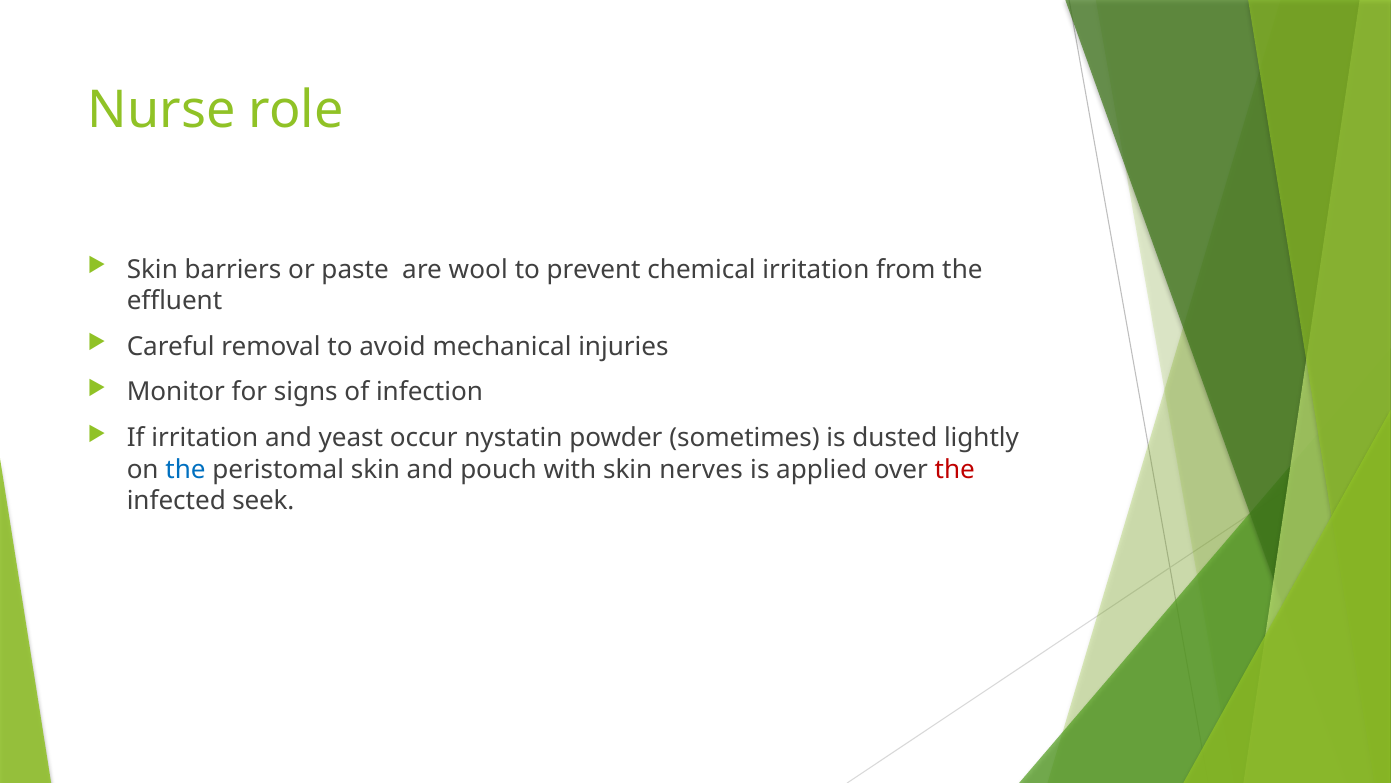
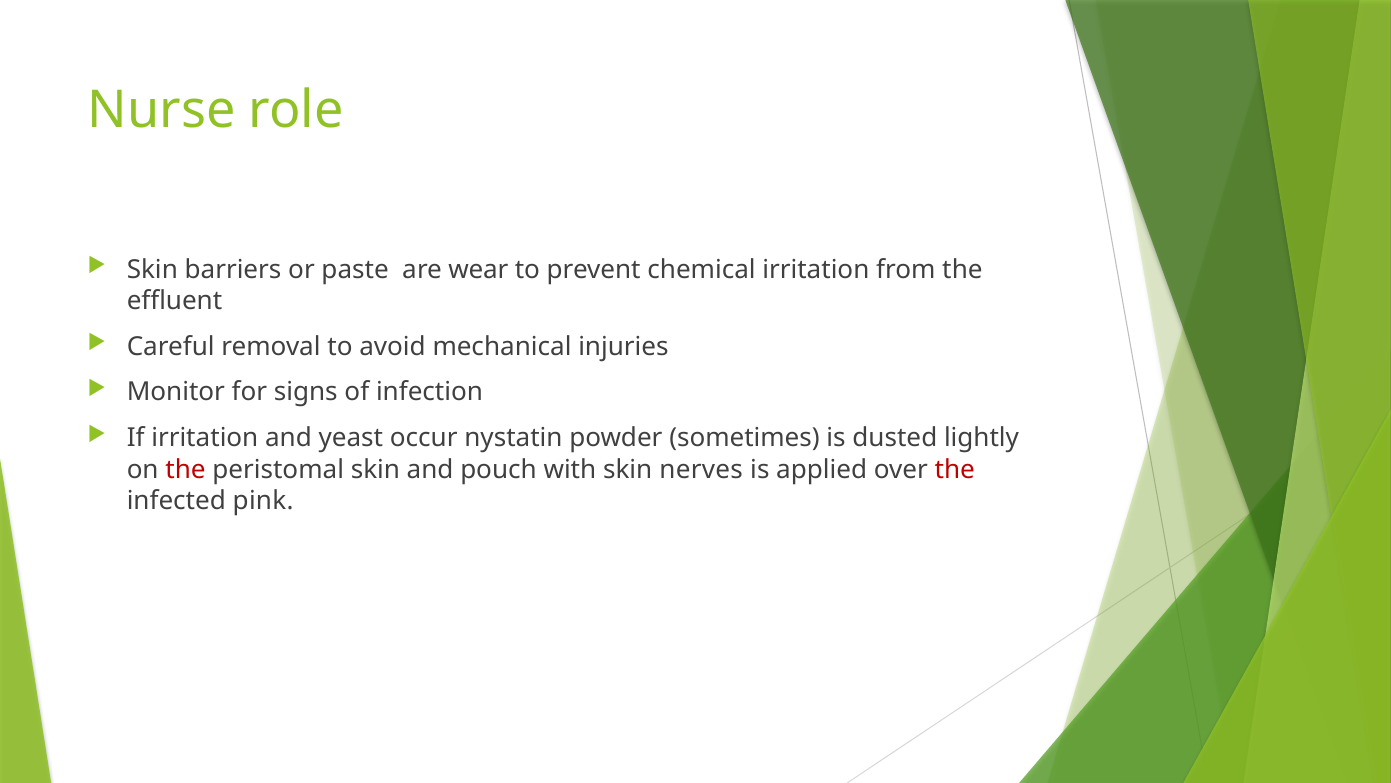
wool: wool -> wear (478, 269)
the colour: blue -> red (186, 469)
seek: seek -> pink (263, 500)
